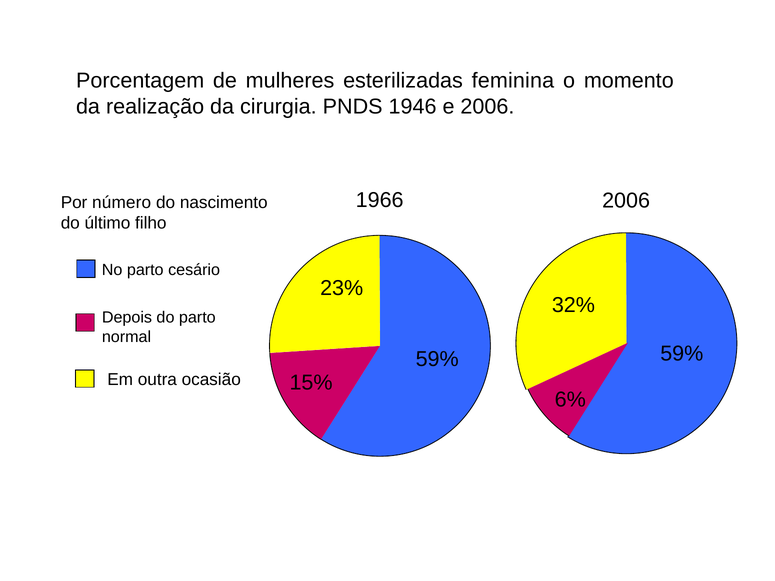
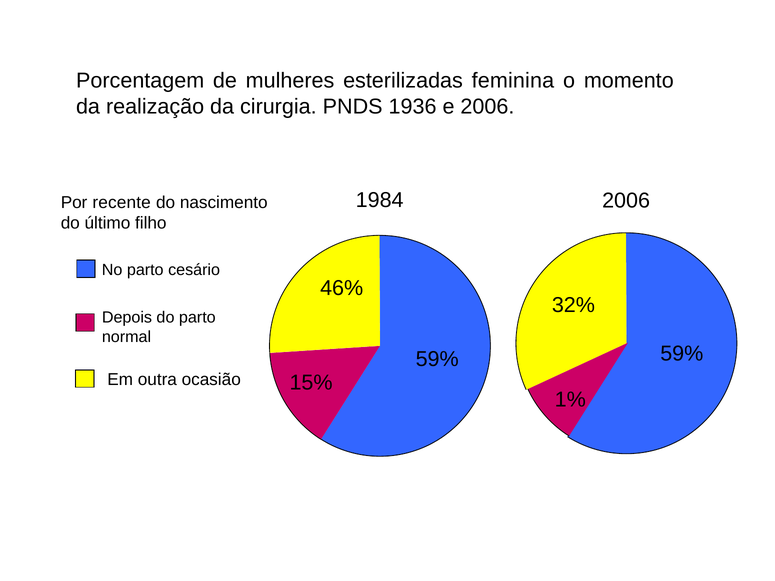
1946: 1946 -> 1936 (413, 107)
1966: 1966 -> 1984 (380, 200)
número: número -> recente (122, 203)
23%: 23% -> 46% (342, 288)
6%: 6% -> 1% (570, 400)
